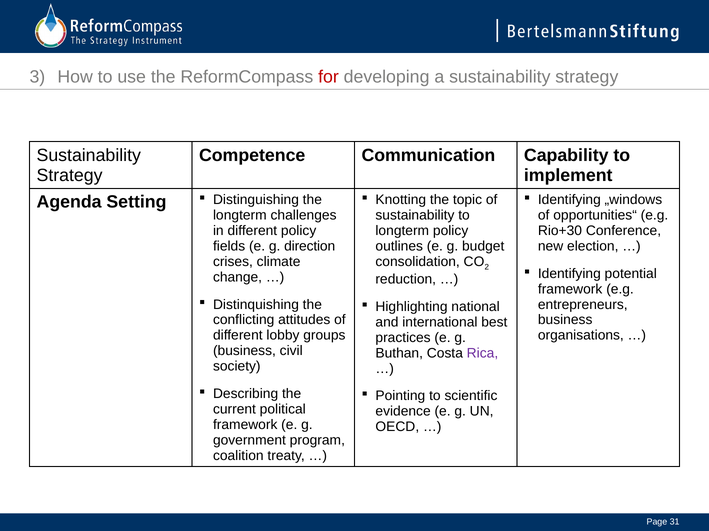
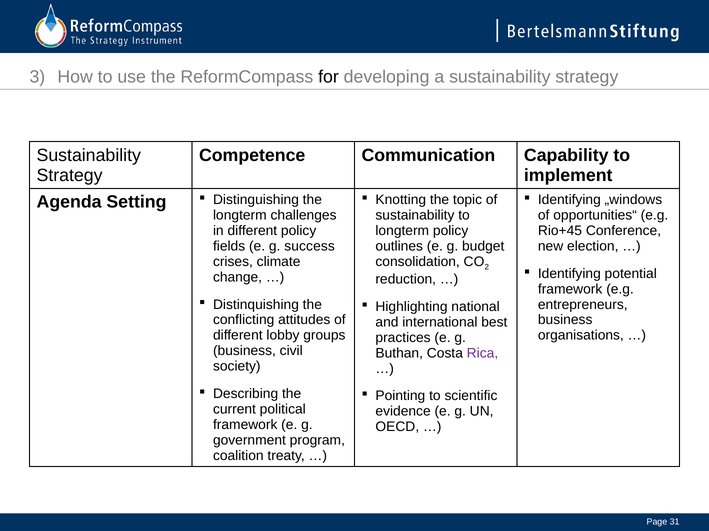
for colour: red -> black (329, 77)
Rio+30: Rio+30 -> Rio+45 (560, 231)
direction: direction -> success (310, 247)
